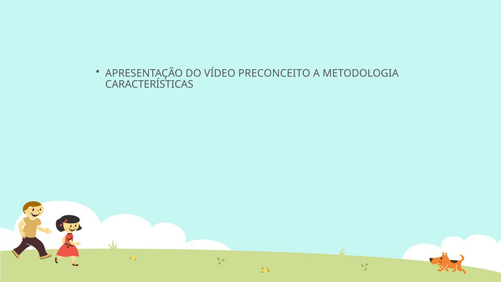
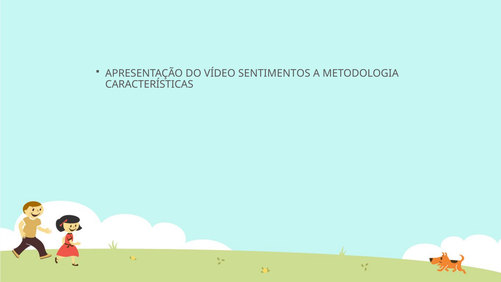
PRECONCEITO: PRECONCEITO -> SENTIMENTOS (274, 73)
